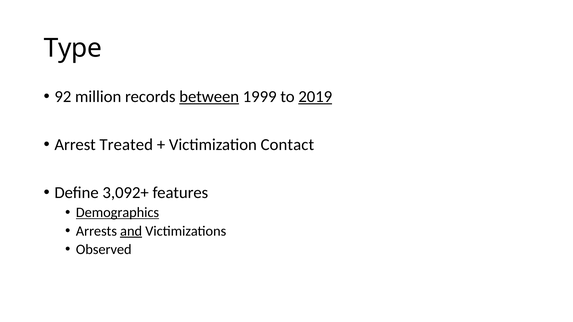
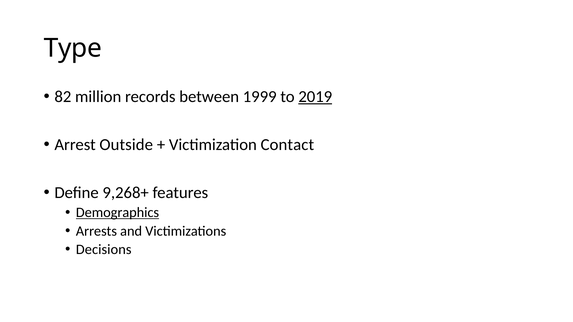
92: 92 -> 82 (63, 97)
between underline: present -> none (209, 97)
Treated: Treated -> Outside (126, 145)
3,092+: 3,092+ -> 9,268+ (126, 193)
and underline: present -> none (131, 231)
Observed: Observed -> Decisions (104, 250)
